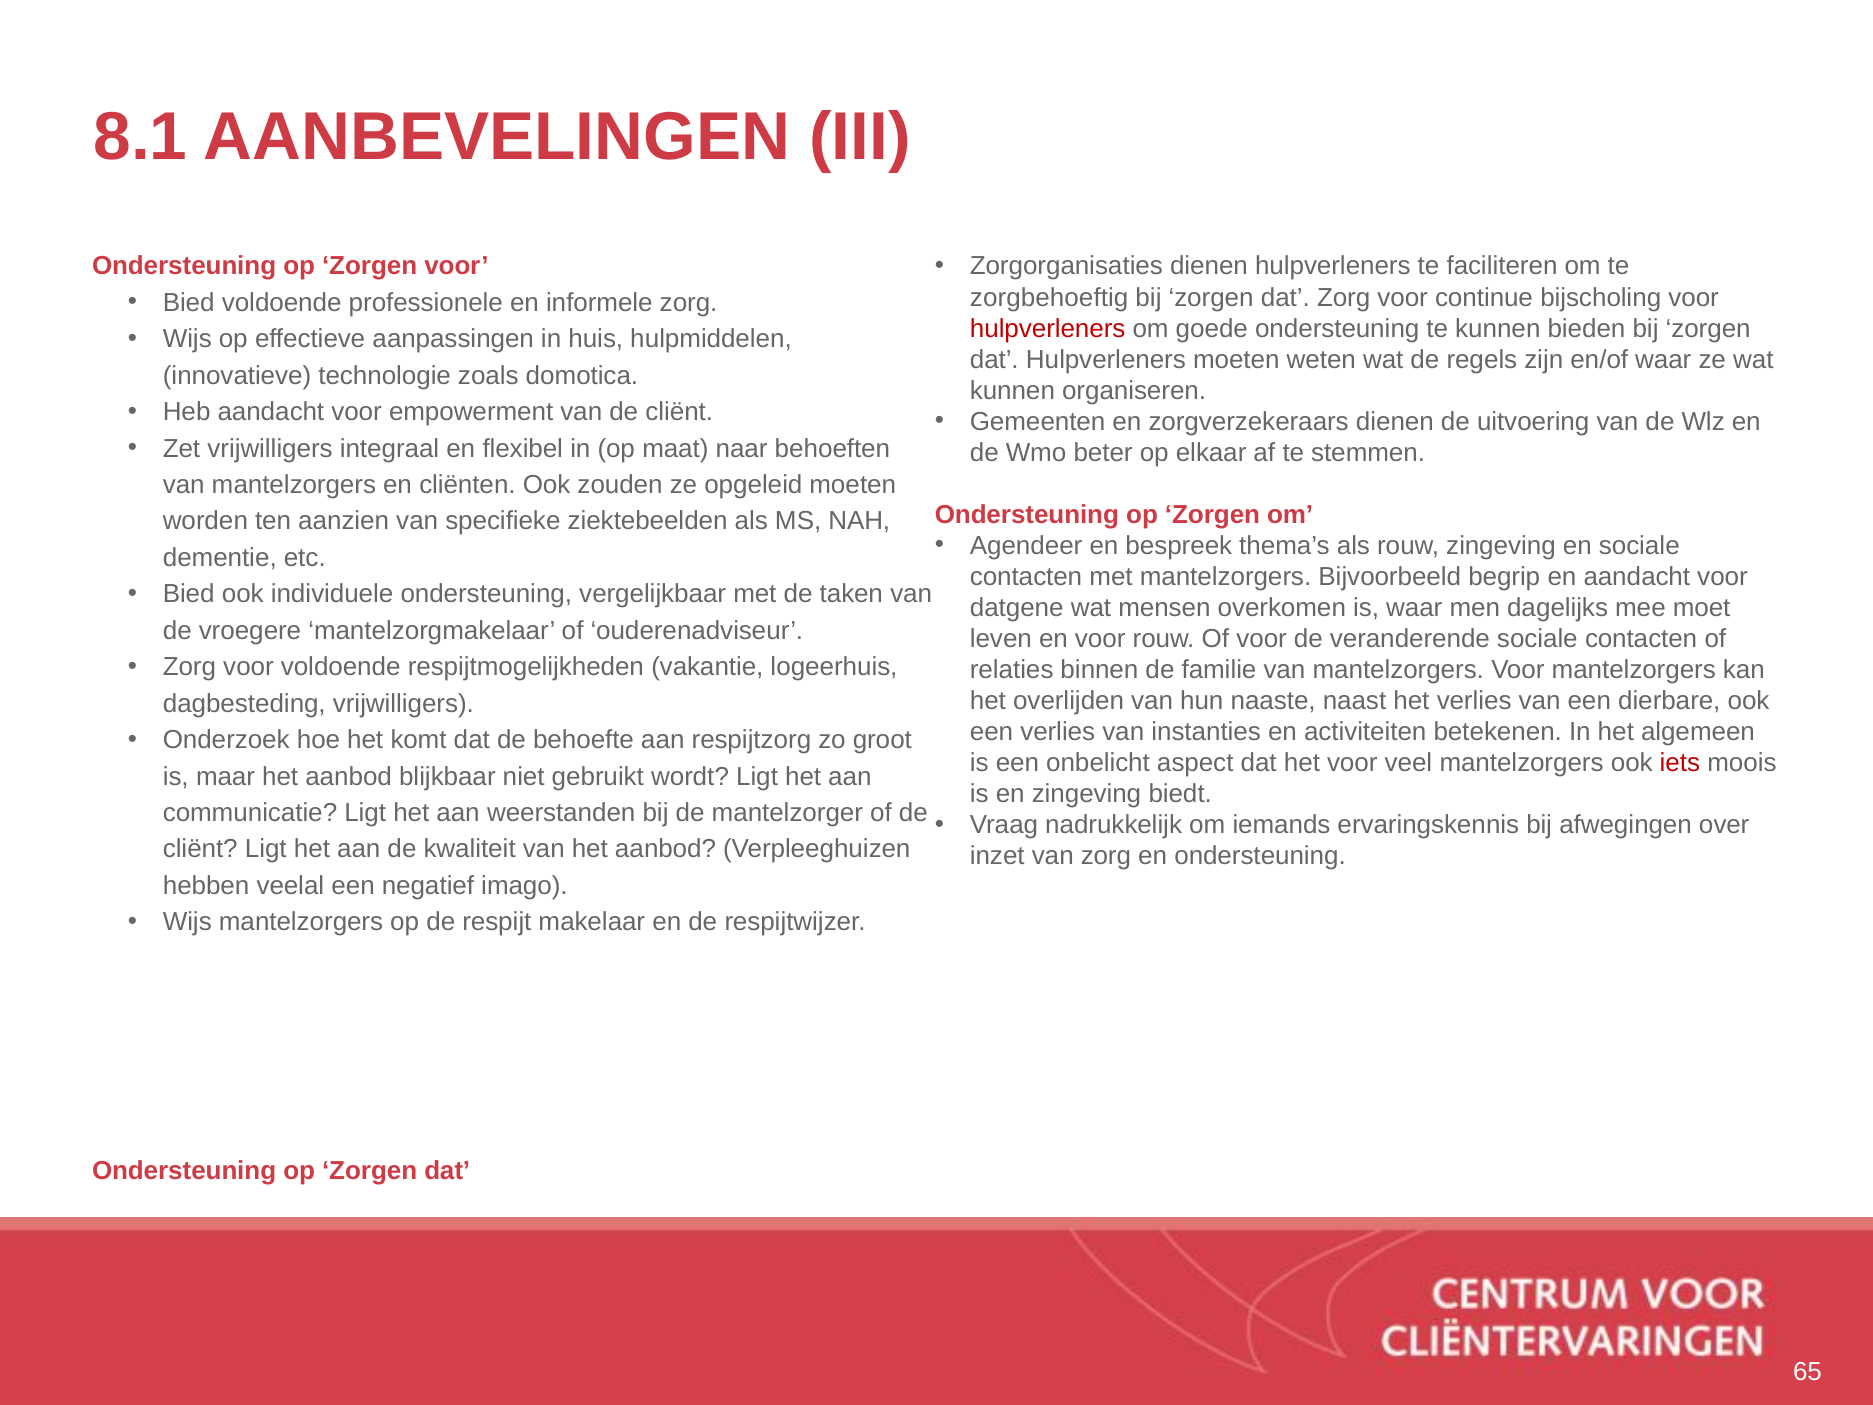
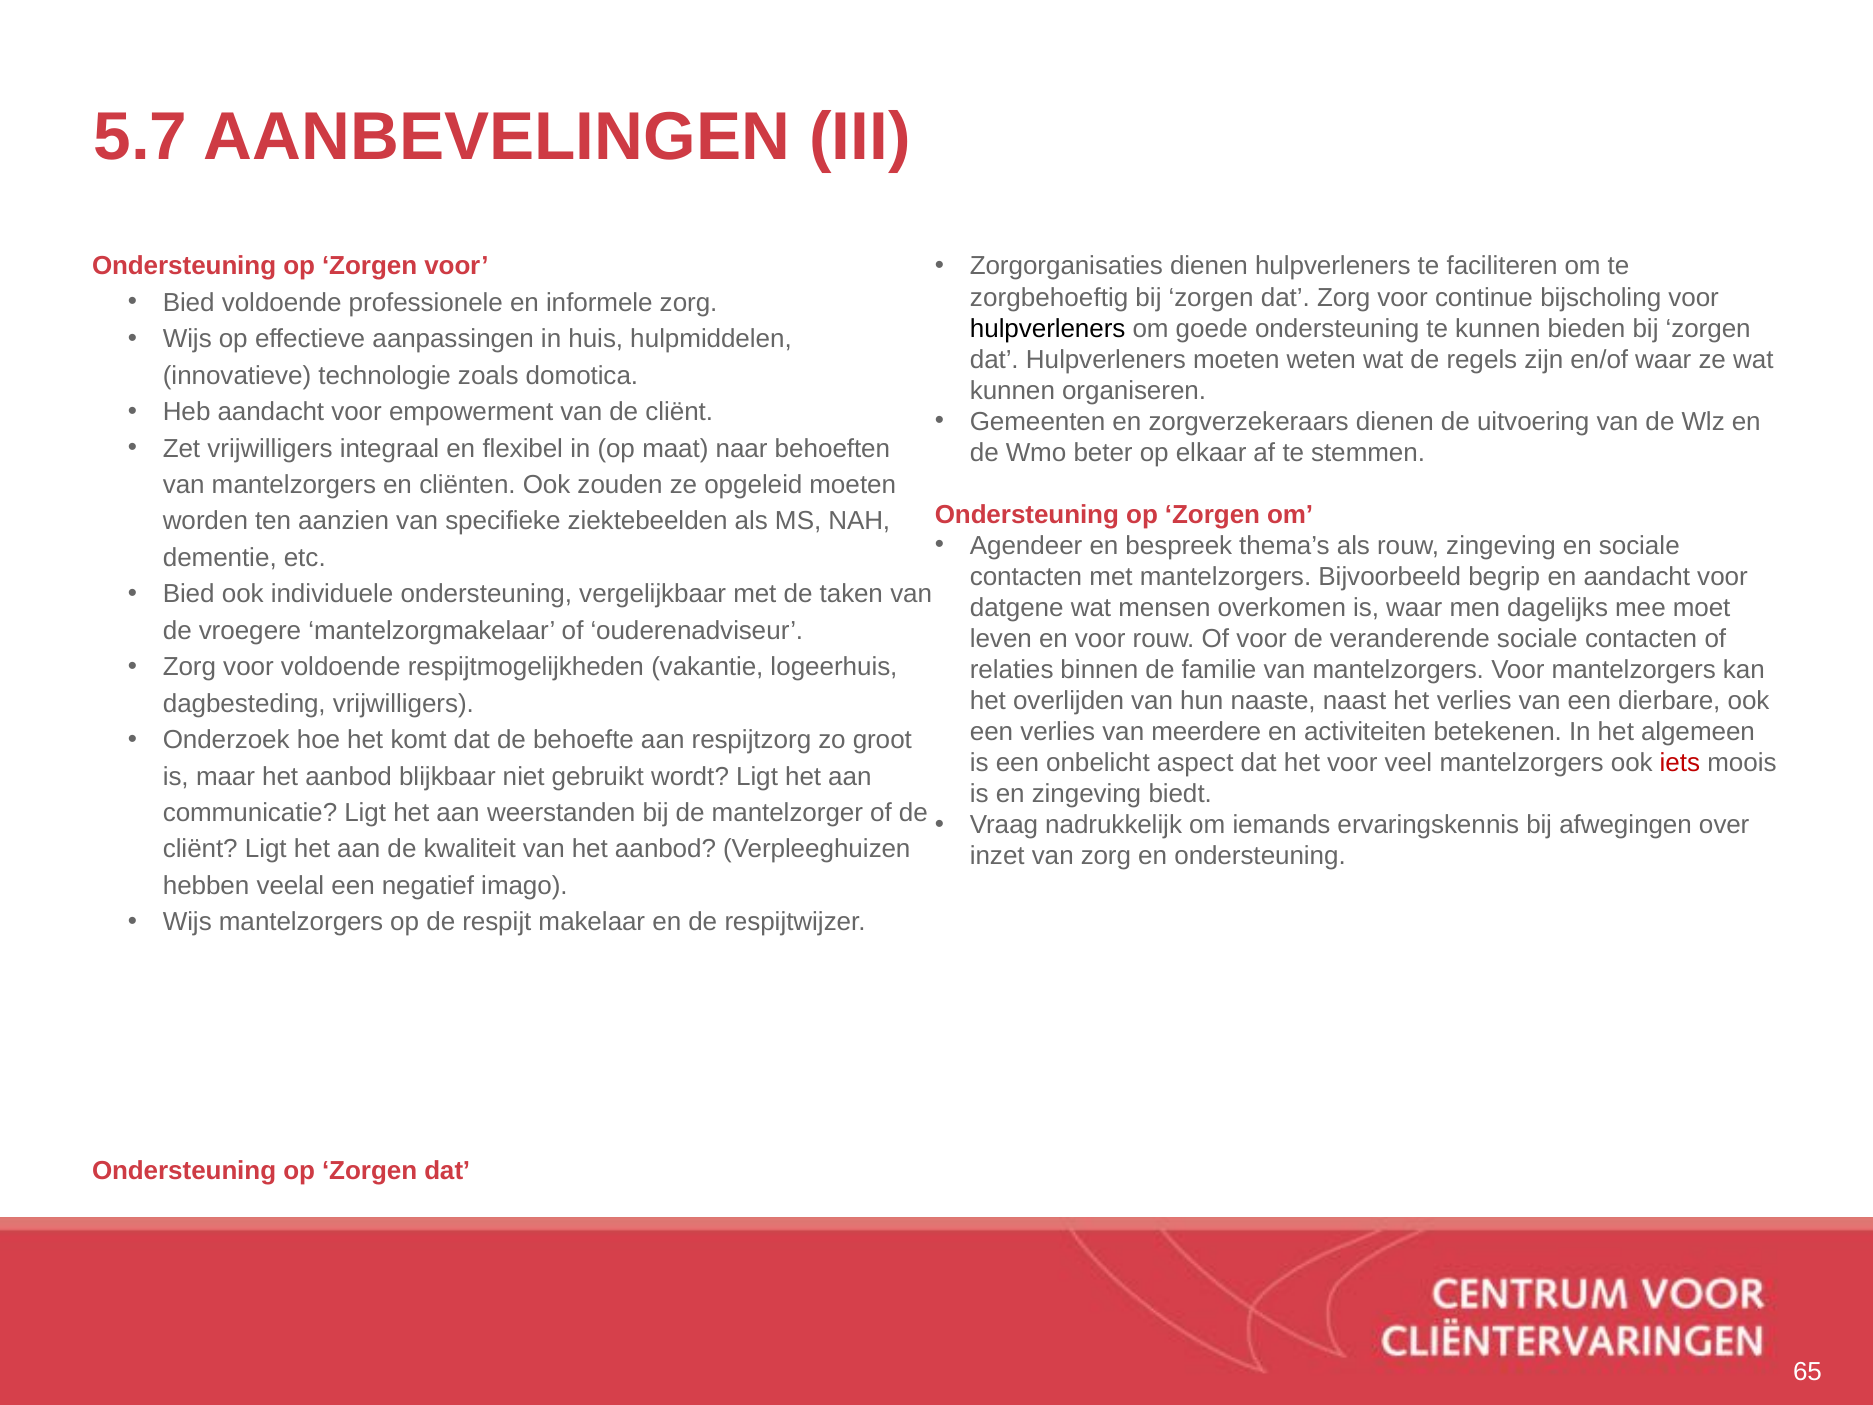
8.1: 8.1 -> 5.7 (141, 137)
hulpverleners colour: red -> black (1048, 328)
instanties: instanties -> meerdere (1206, 732)
